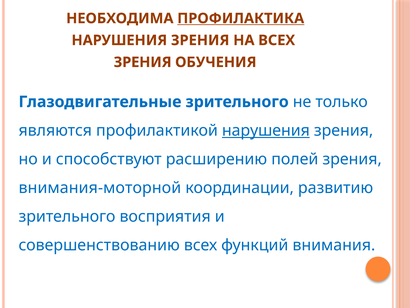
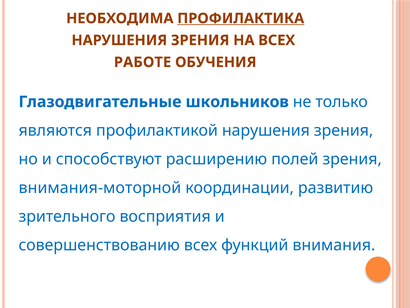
ЗРЕНИЯ: ЗРЕНИЯ -> РАБОТЕ (143, 62)
Глазодвигательные зрительного: зрительного -> школьников (237, 102)
нарушения underline: present -> none (266, 130)
